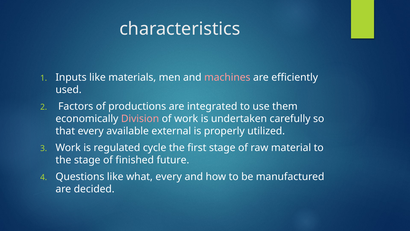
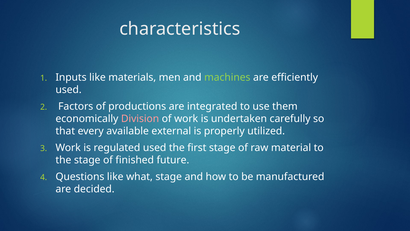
machines colour: pink -> light green (227, 77)
regulated cycle: cycle -> used (155, 147)
what every: every -> stage (169, 176)
